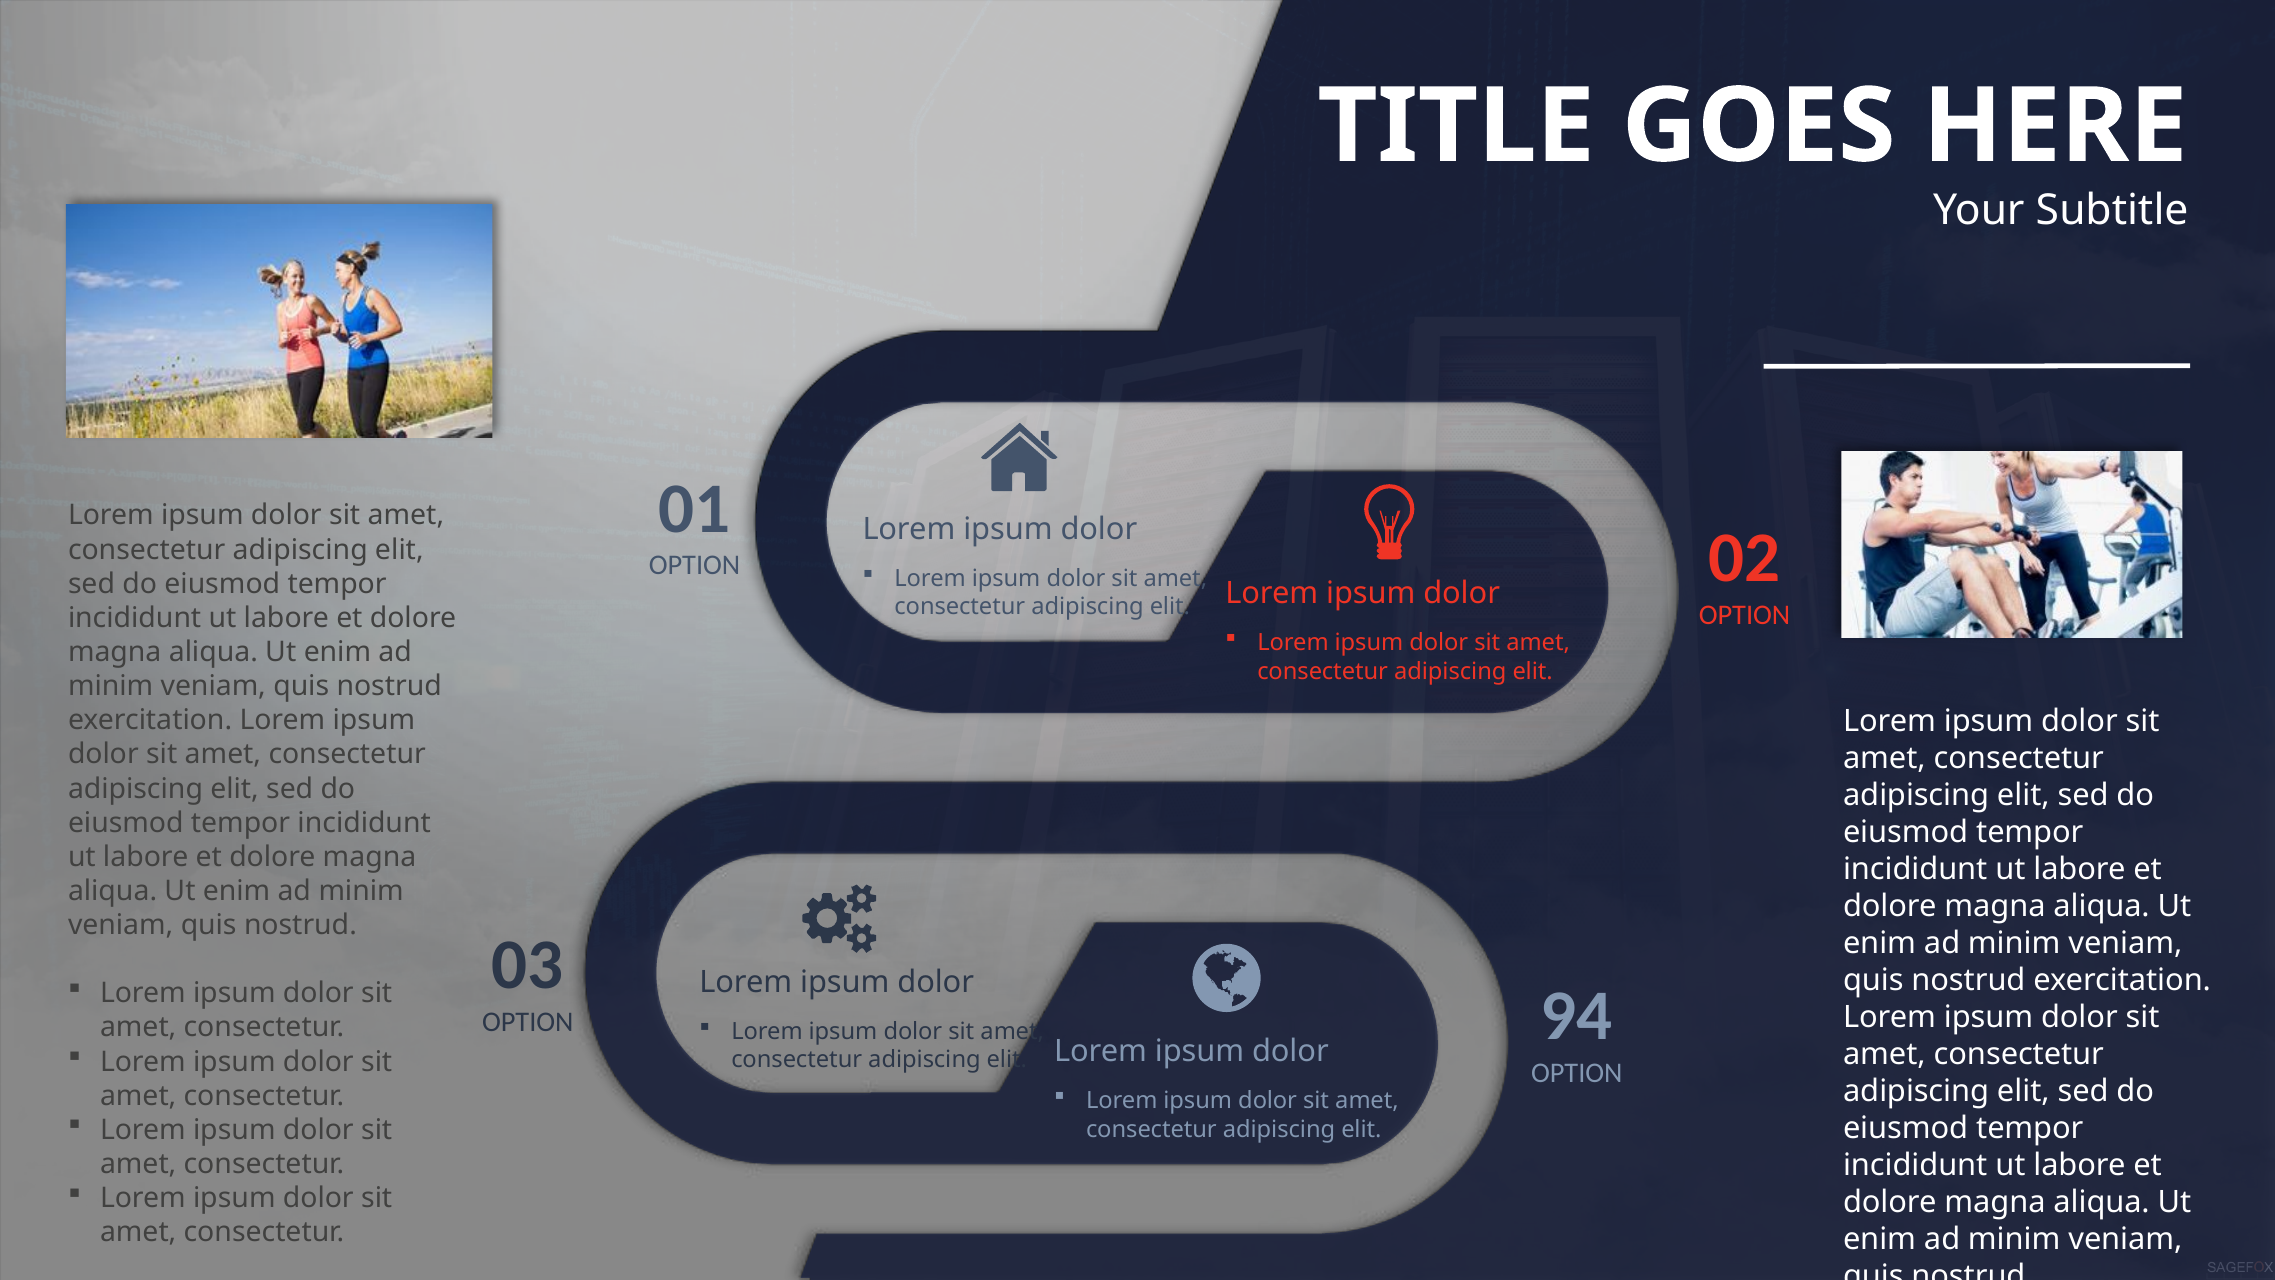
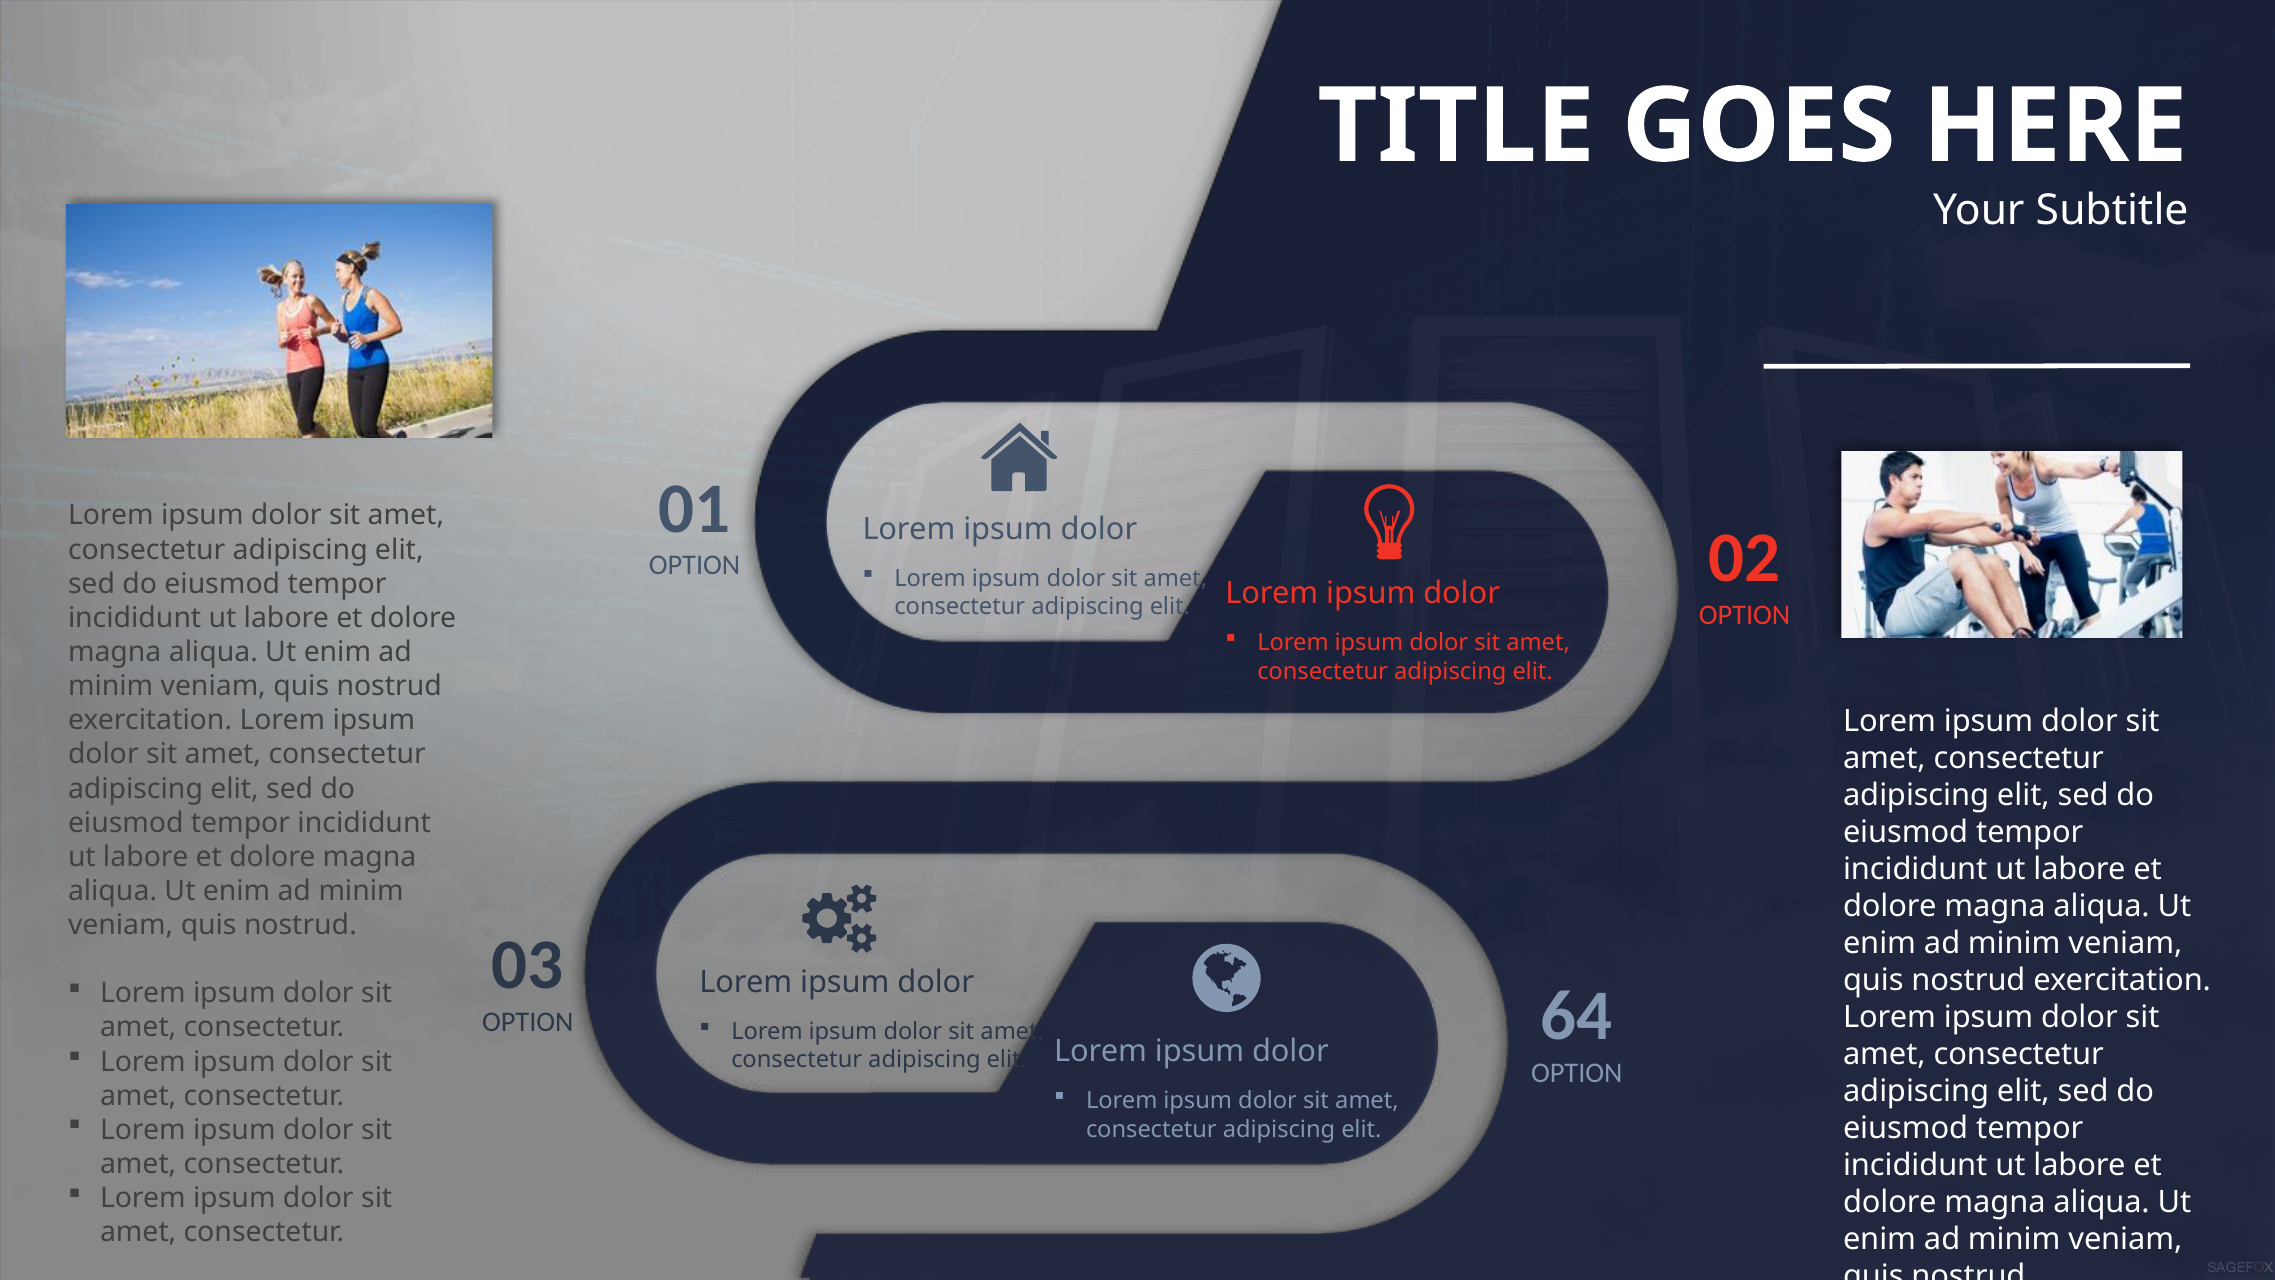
94: 94 -> 64 (1577, 1016)
